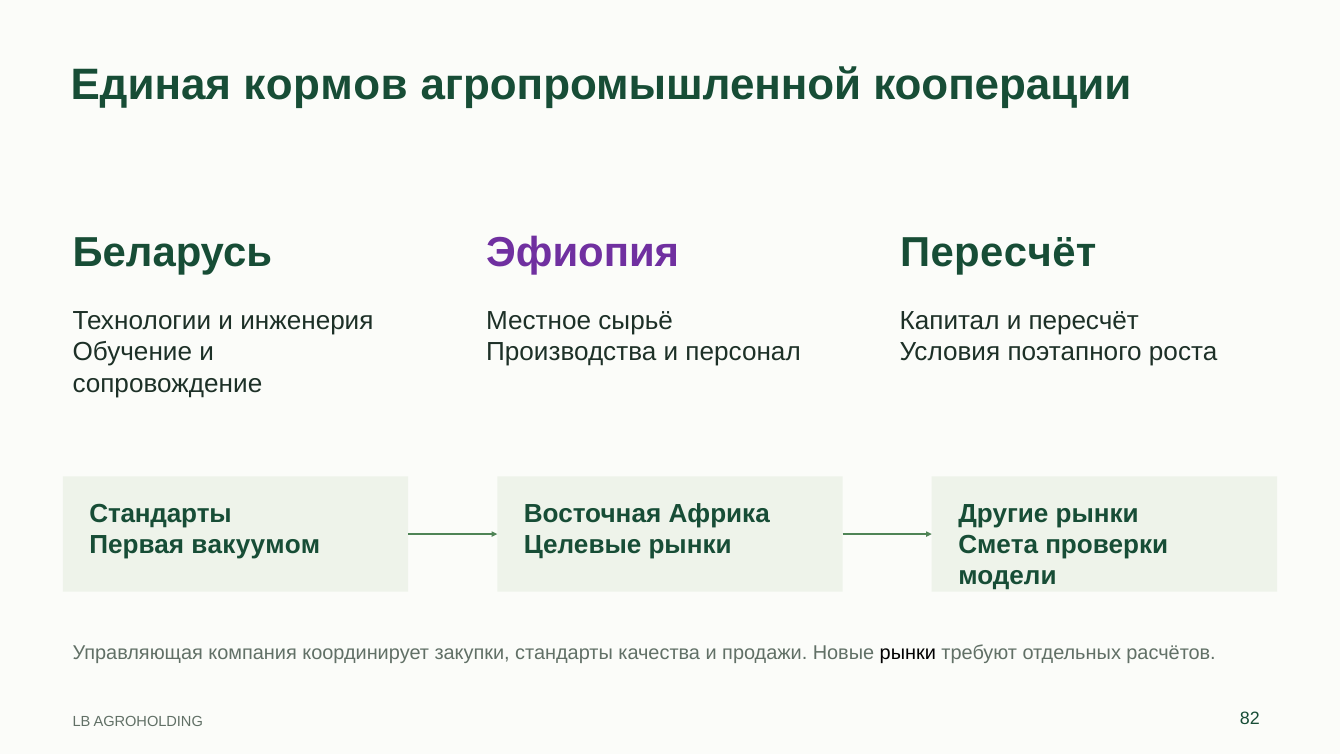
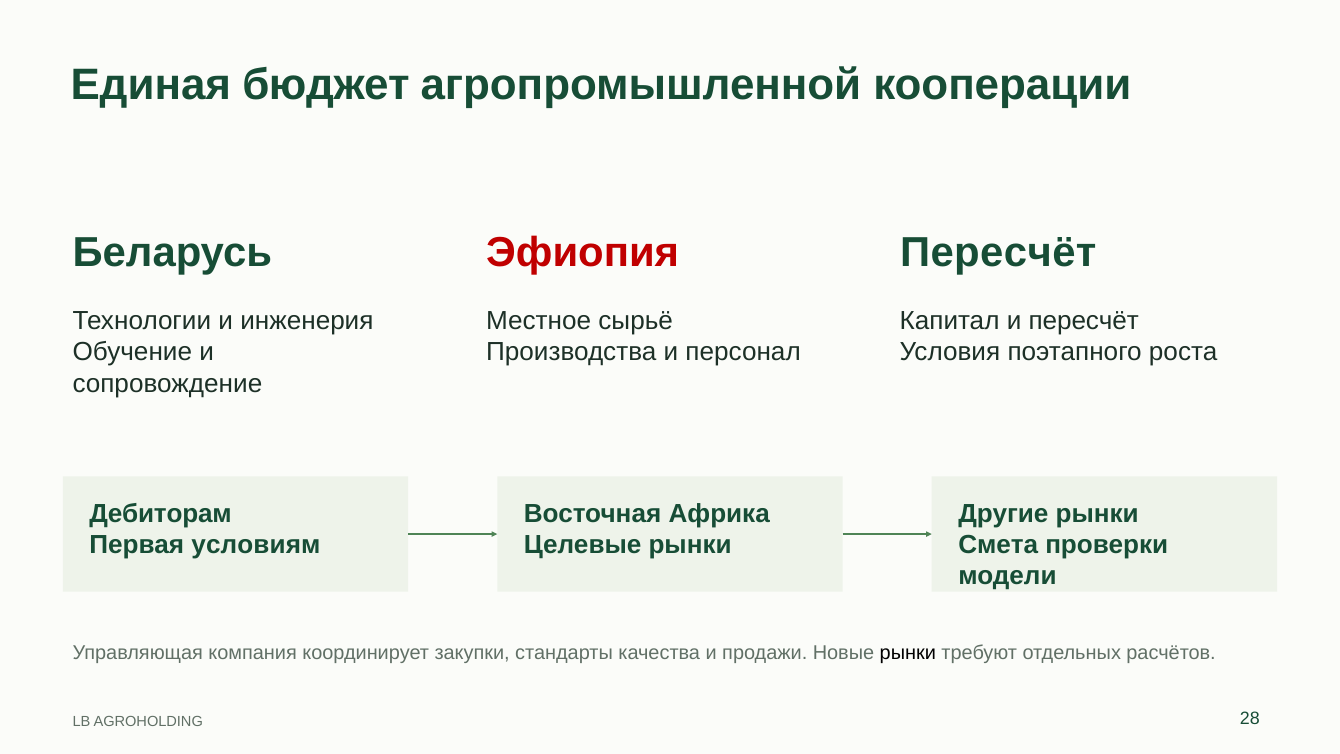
кормов: кормов -> бюджет (326, 85)
Эфиопия colour: purple -> red (583, 253)
Стандарты: Стандарты -> Дебиторам (161, 513)
вакуумом: вакуумом -> условиям (256, 545)
82: 82 -> 28 (1250, 718)
